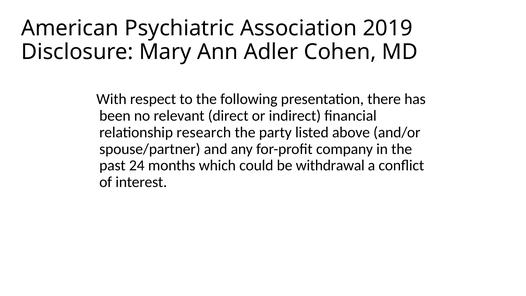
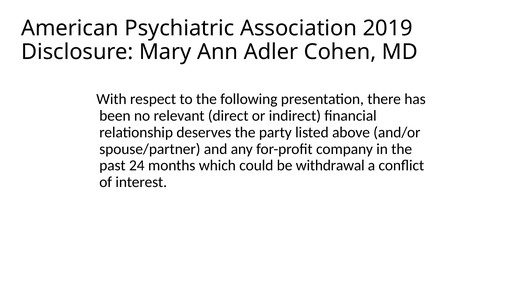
research: research -> deserves (204, 132)
